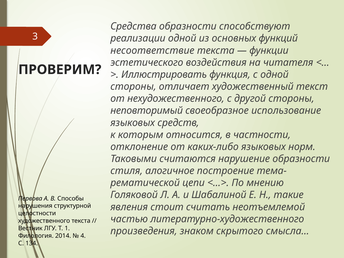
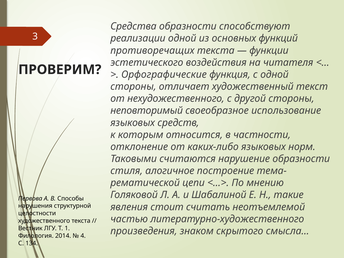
несоответствие: несоответствие -> противоречащих (152, 50)
Иллюстрировать: Иллюстрировать -> Орфографические (164, 75)
